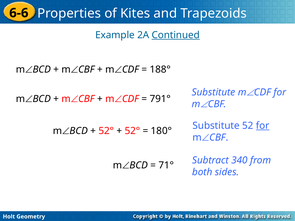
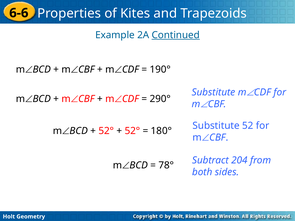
188°: 188° -> 190° (160, 69)
791°: 791° -> 290° (160, 99)
for underline: present -> none (263, 126)
340: 340 -> 204 (239, 160)
71°: 71° -> 78° (166, 165)
